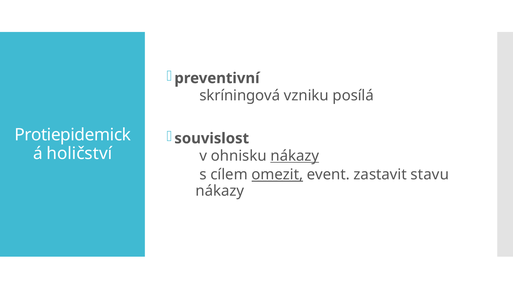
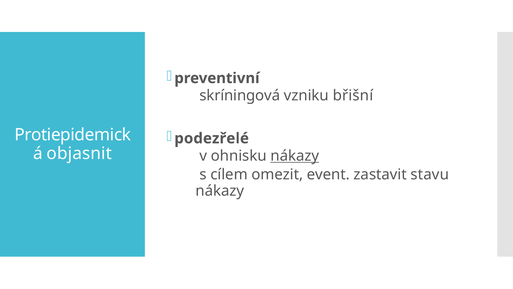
posílá: posílá -> břišní (353, 96)
souvislost: souvislost -> podezřelé (212, 138)
holičství: holičství -> objasnit (79, 153)
omezit underline: present -> none (277, 174)
